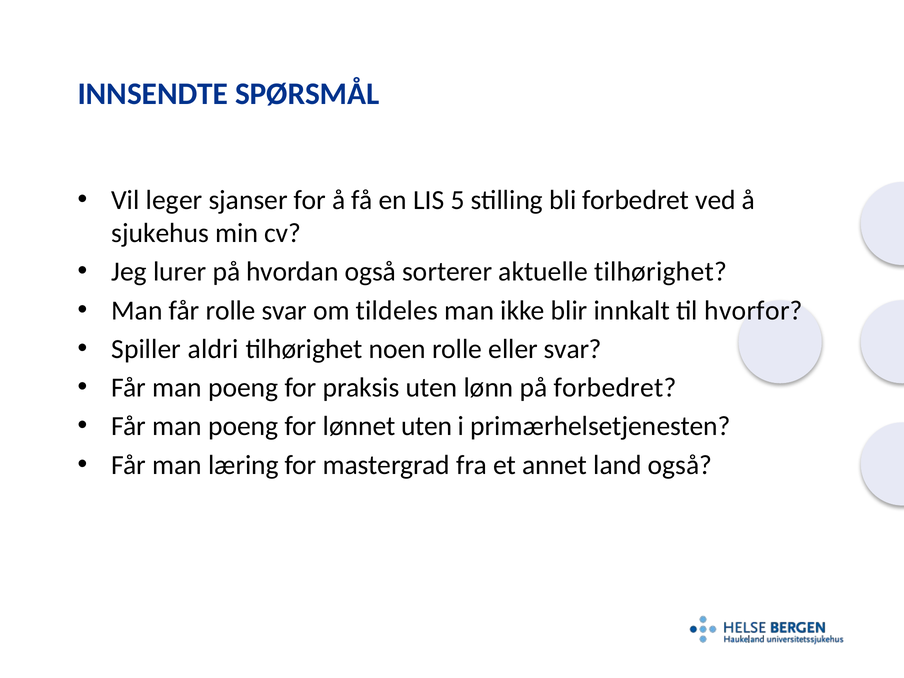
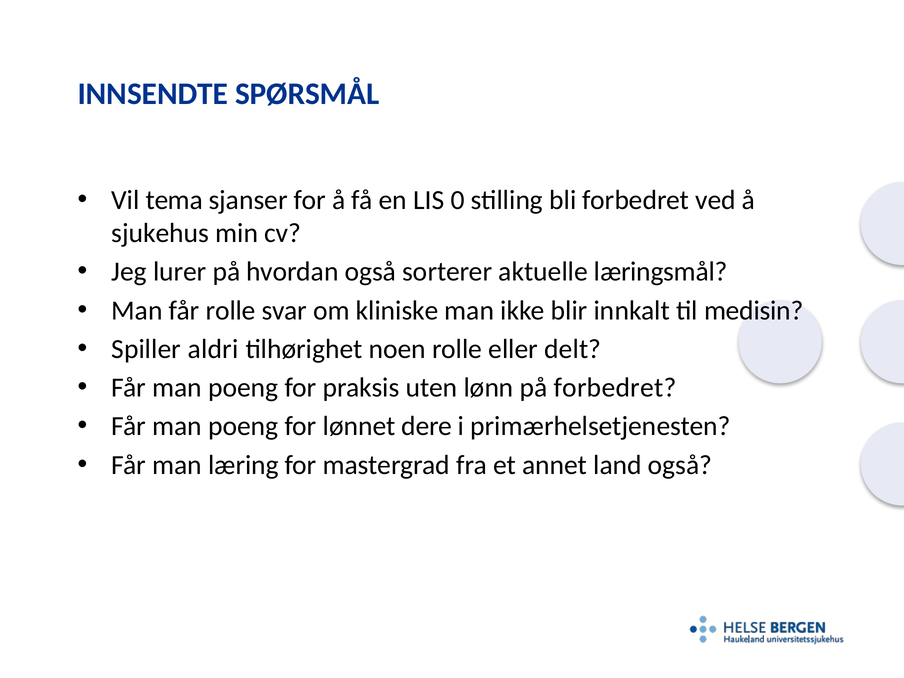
leger: leger -> tema (174, 200)
5: 5 -> 0 (458, 200)
aktuelle tilhørighet: tilhørighet -> læringsmål (661, 272)
tildeles: tildeles -> kliniske (397, 310)
hvorfor: hvorfor -> medisin (754, 310)
eller svar: svar -> delt (573, 349)
lønnet uten: uten -> dere (427, 426)
